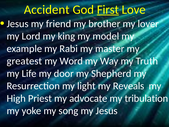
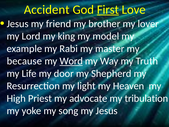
greatest: greatest -> because (24, 61)
Word underline: none -> present (71, 61)
Reveals: Reveals -> Heaven (129, 86)
